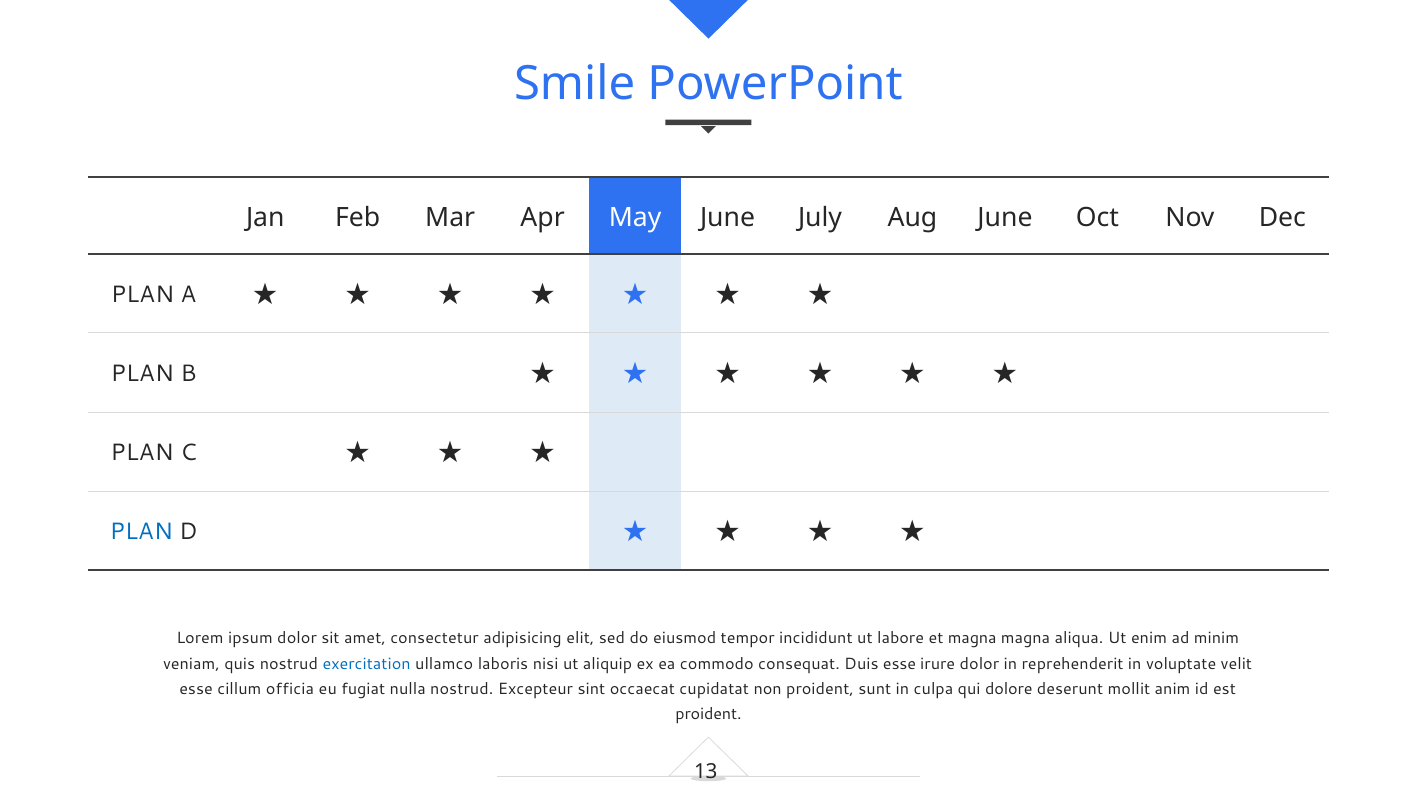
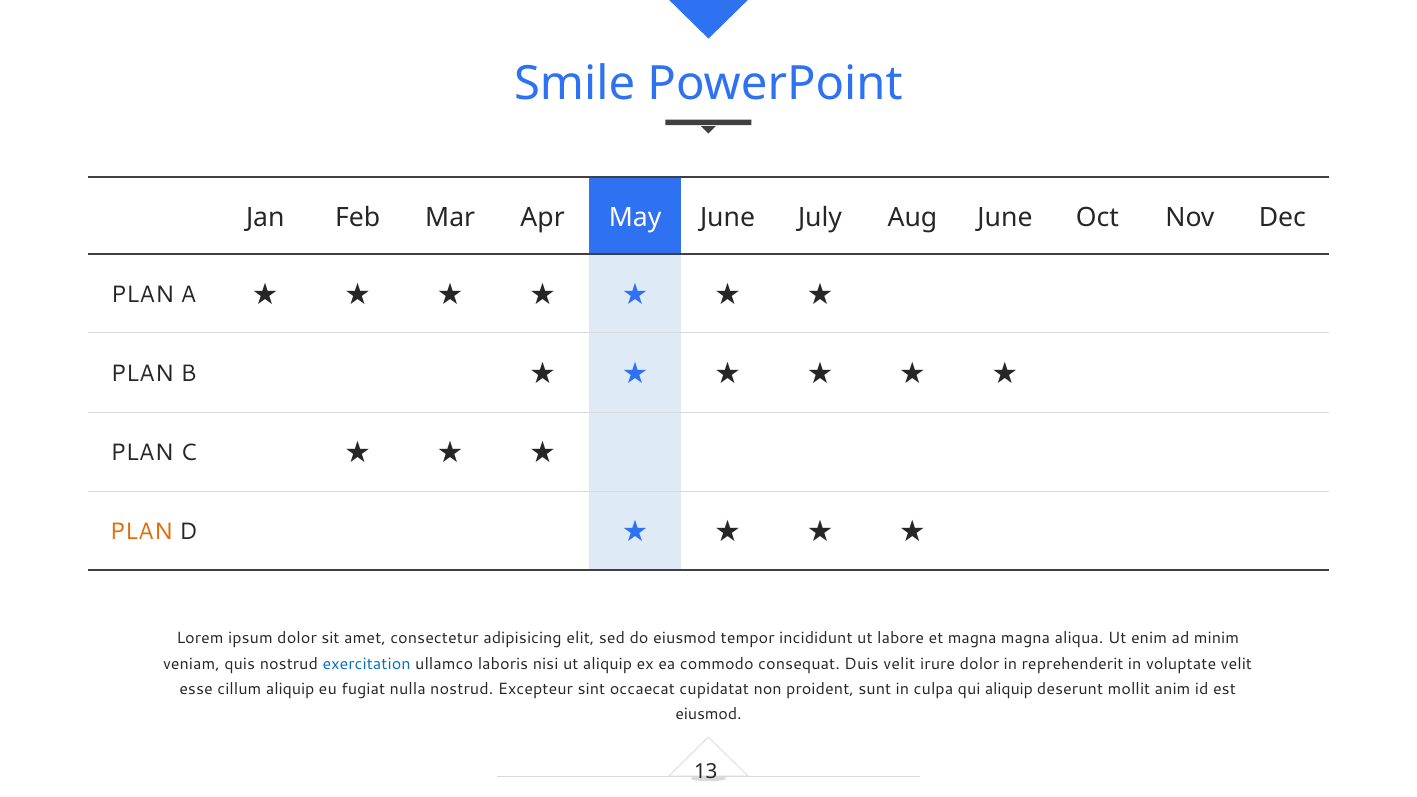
PLAN colour: blue -> orange (141, 532)
Duis esse: esse -> velit (899, 664)
cillum officia: officia -> aliquip (290, 689)
qui dolore: dolore -> aliquip (1009, 689)
proident: proident -> eiusmod (708, 715)
